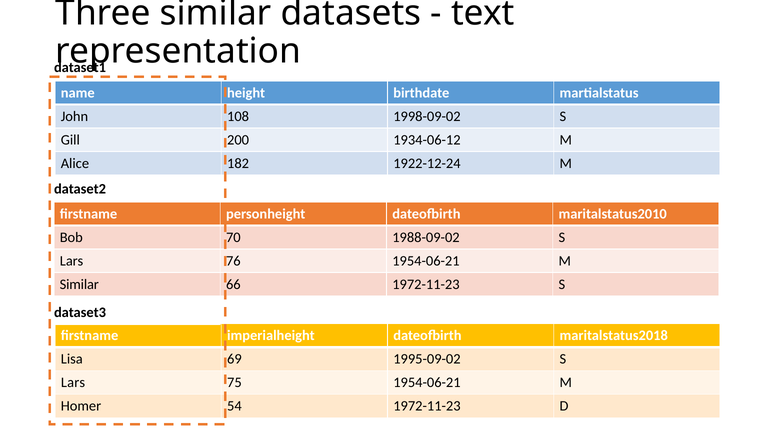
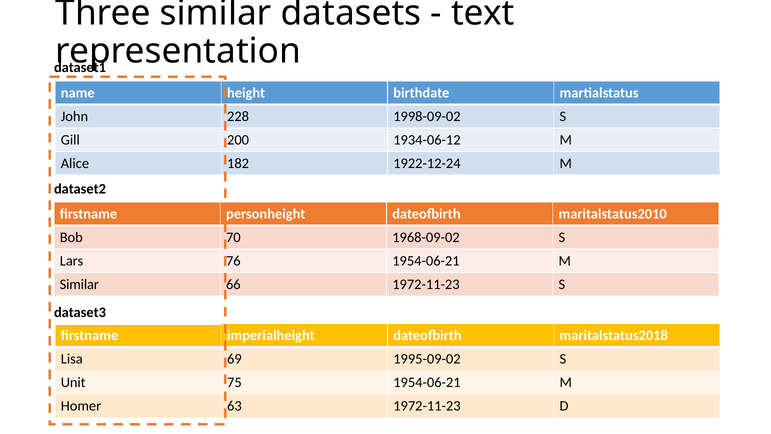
108: 108 -> 228 (238, 116)
1988-09-02: 1988-09-02 -> 1968-09-02 (426, 237)
Lars: Lars -> Unit (73, 382)
54: 54 -> 63 (234, 406)
